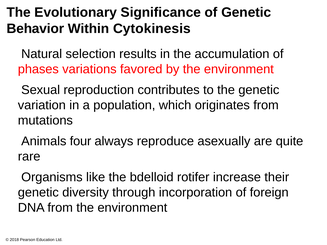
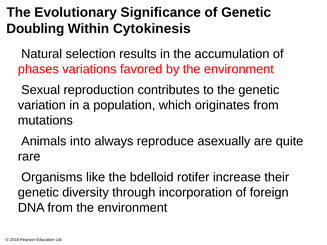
Behavior: Behavior -> Doubling (35, 29)
four: four -> into (80, 141)
